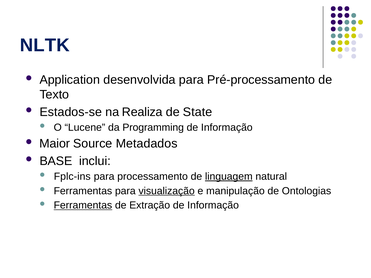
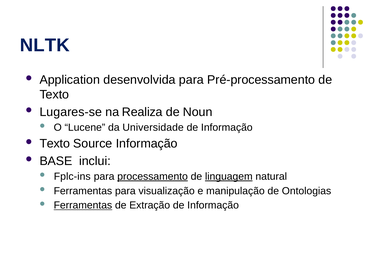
Estados-se: Estados-se -> Lugares-se (71, 112)
State: State -> Noun (198, 112)
Programming: Programming -> Universidade (153, 128)
Maior: Maior -> Texto (55, 144)
Source Metadados: Metadados -> Informação (147, 144)
processamento underline: none -> present (153, 177)
visualização underline: present -> none (167, 191)
